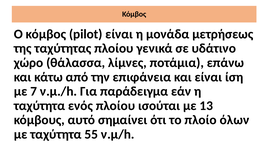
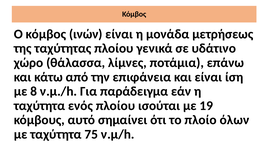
pilot: pilot -> ινών (86, 34)
7: 7 -> 8 (34, 91)
13: 13 -> 19 (206, 106)
55: 55 -> 75 (91, 134)
